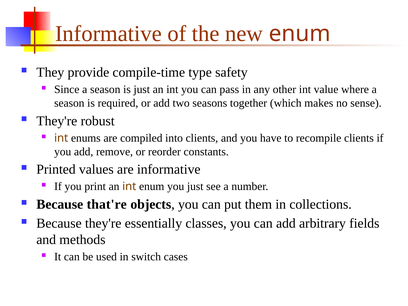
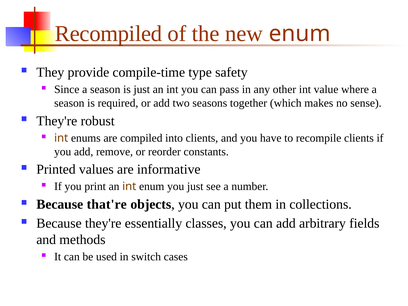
Informative: Informative -> Recompiled (109, 34)
